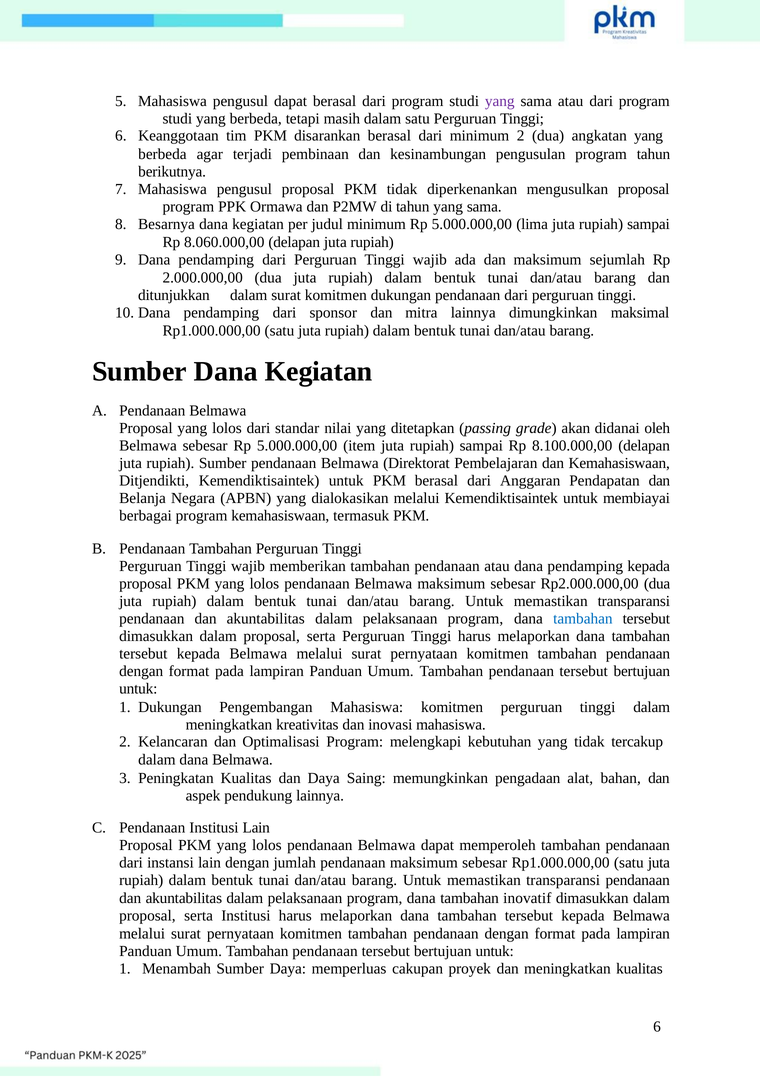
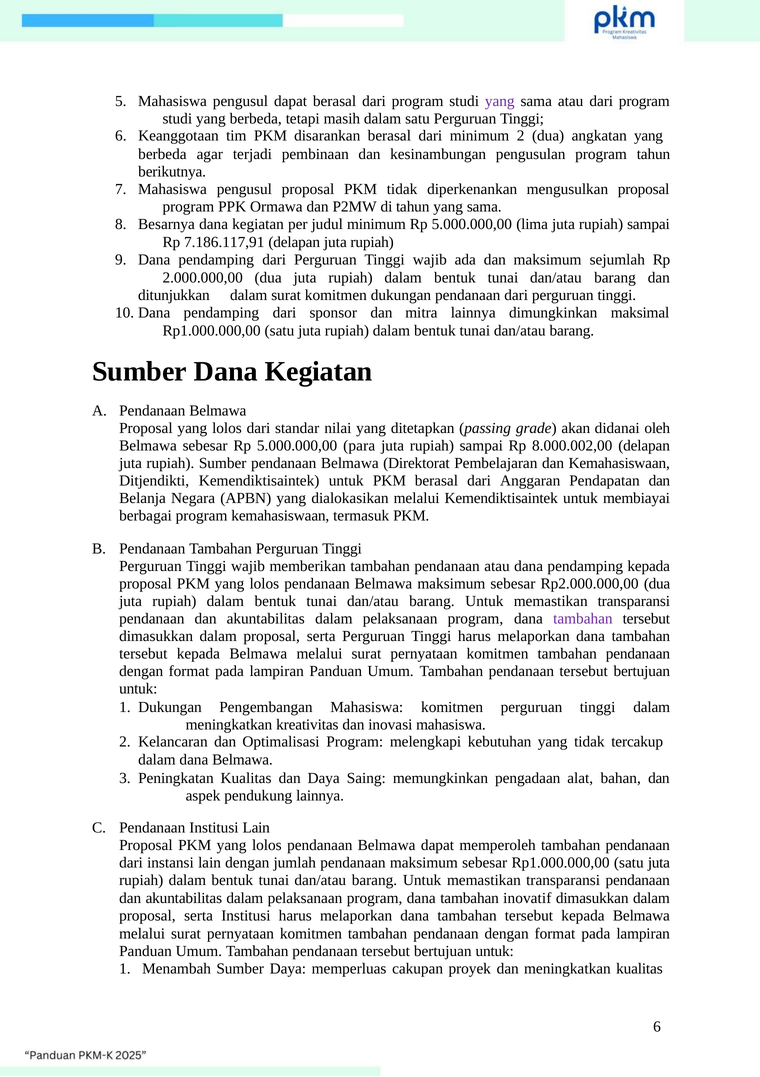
8.060.000,00: 8.060.000,00 -> 7.186.117,91 (224, 242)
item: item -> para (359, 445)
8.100.000,00: 8.100.000,00 -> 8.000.002,00 (572, 445)
tambahan colour: blue -> purple (583, 618)
